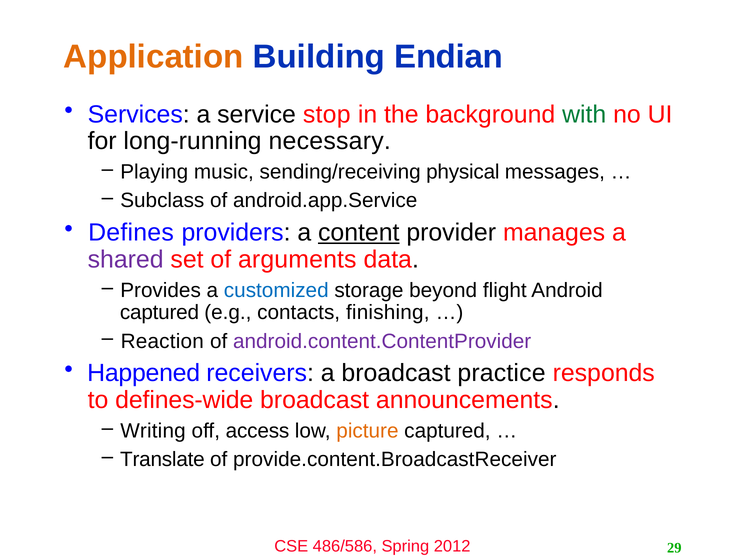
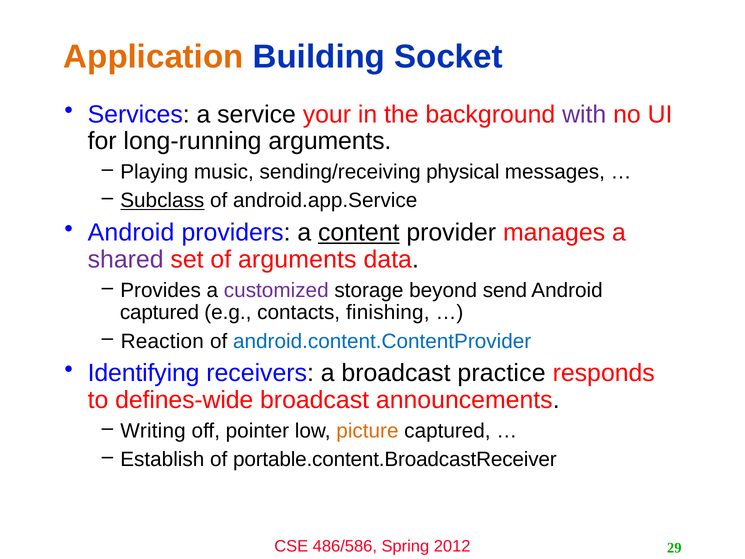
Endian: Endian -> Socket (449, 57)
stop: stop -> your (327, 114)
with colour: green -> purple (584, 114)
long-running necessary: necessary -> arguments (330, 141)
Subclass underline: none -> present (162, 200)
Defines: Defines -> Android (131, 232)
customized colour: blue -> purple (276, 290)
flight: flight -> send (505, 290)
android.content.ContentProvider colour: purple -> blue (382, 341)
Happened: Happened -> Identifying (144, 373)
access: access -> pointer (257, 431)
Translate: Translate -> Establish (162, 459)
provide.content.BroadcastReceiver: provide.content.BroadcastReceiver -> portable.content.BroadcastReceiver (395, 459)
